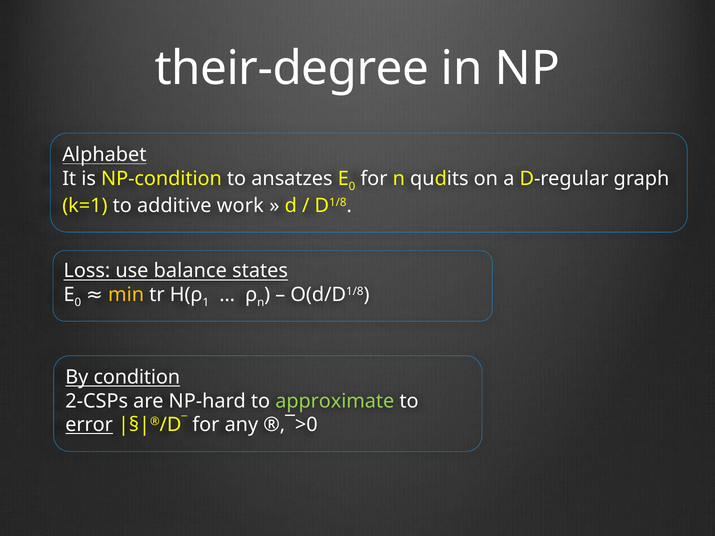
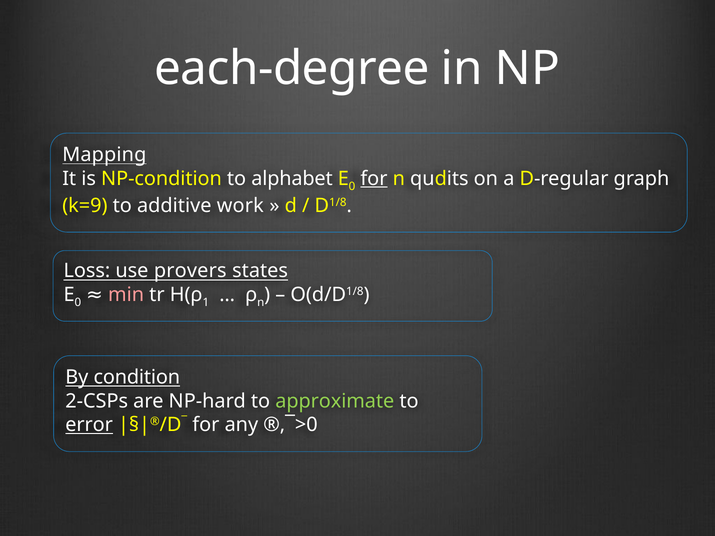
their-degree: their-degree -> each-degree (292, 69)
Alphabet: Alphabet -> Mapping (104, 155)
ansatzes: ansatzes -> alphabet (292, 179)
for underline: none -> present (374, 179)
k=1: k=1 -> k=9 (85, 206)
balance: balance -> provers (190, 271)
min colour: yellow -> pink (126, 295)
